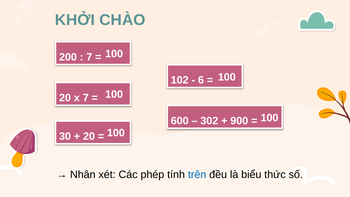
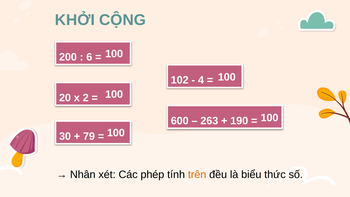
CHÀO: CHÀO -> CỘNG (122, 20)
7: 7 -> 6 (89, 57)
6: 6 -> 4 (201, 80)
x 7: 7 -> 2 (86, 98)
302: 302 -> 263 (209, 121)
900: 900 -> 190 (239, 121)
20: 20 -> 79 (89, 136)
trên colour: blue -> orange (197, 174)
